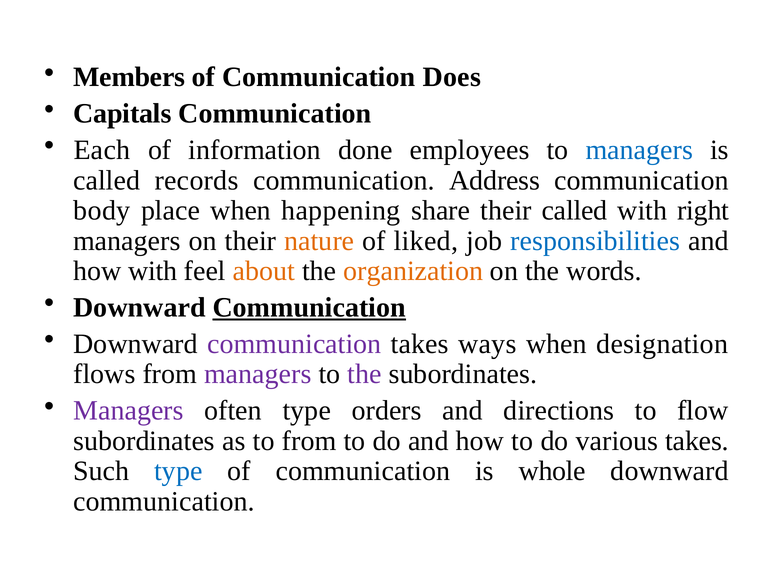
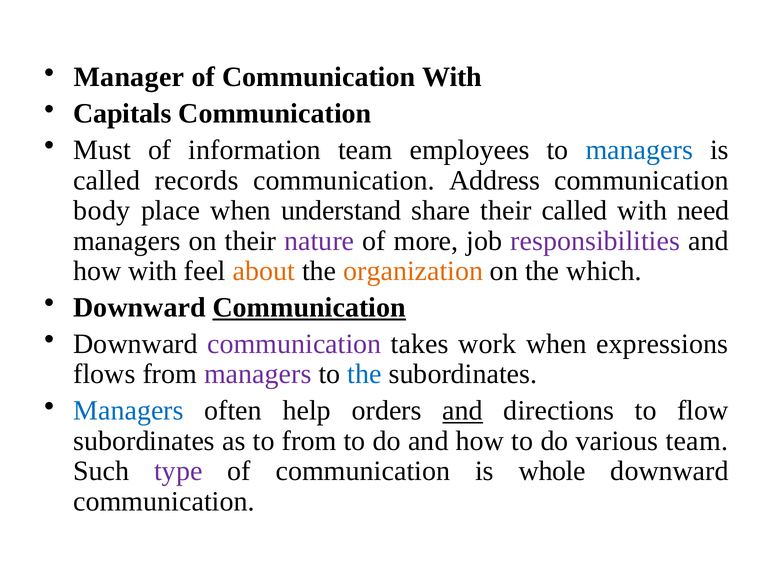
Members: Members -> Manager (129, 77)
Communication Does: Does -> With (452, 77)
Each: Each -> Must (102, 150)
information done: done -> team (365, 150)
happening: happening -> understand (341, 211)
right: right -> need (703, 211)
nature colour: orange -> purple (319, 241)
liked: liked -> more (426, 241)
responsibilities colour: blue -> purple (595, 241)
words: words -> which (604, 271)
ways: ways -> work (487, 344)
designation: designation -> expressions (662, 344)
the colour: purple -> blue (364, 374)
Managers colour: purple -> blue (128, 411)
often type: type -> help (307, 411)
and underline: none -> present (463, 411)
various takes: takes -> team (697, 441)
type colour: blue -> purple (178, 471)
